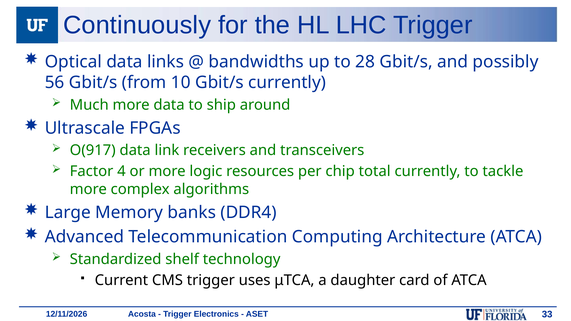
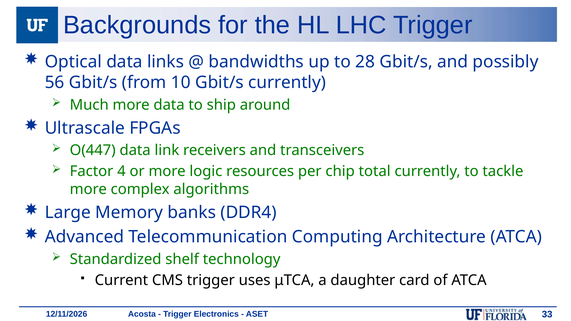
Continuously: Continuously -> Backgrounds (137, 25)
O(917: O(917 -> O(447 (93, 150)
